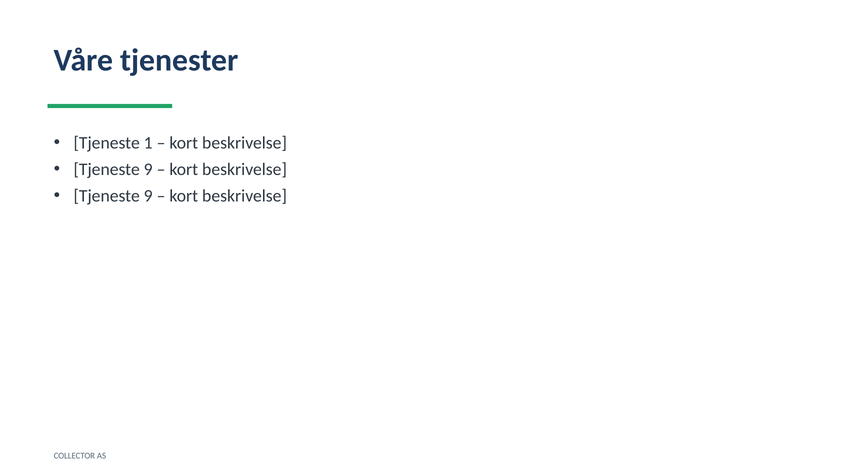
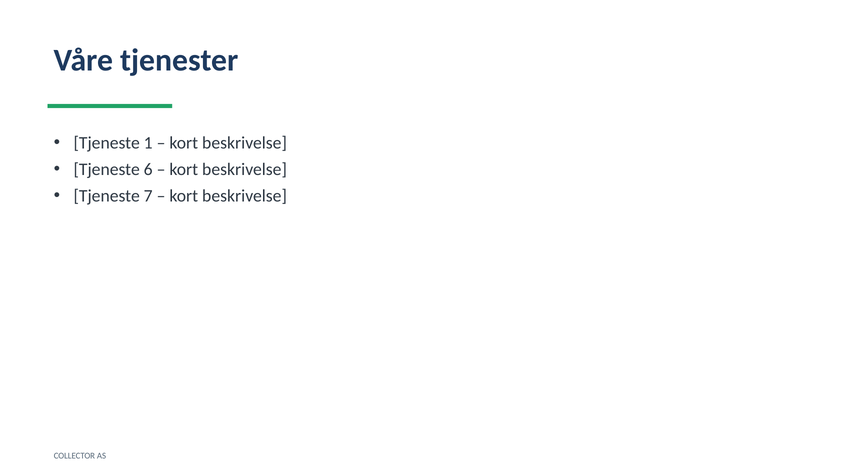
9: 9 -> 6 (148, 170)
9: 9 -> 7 (148, 196)
